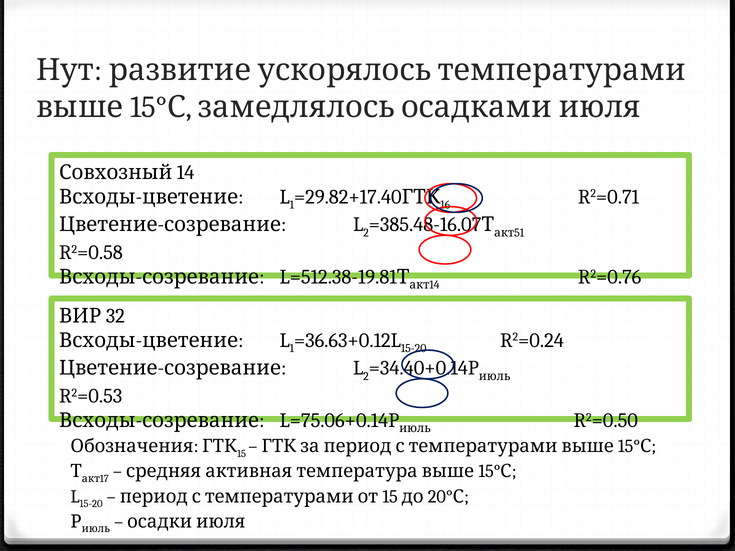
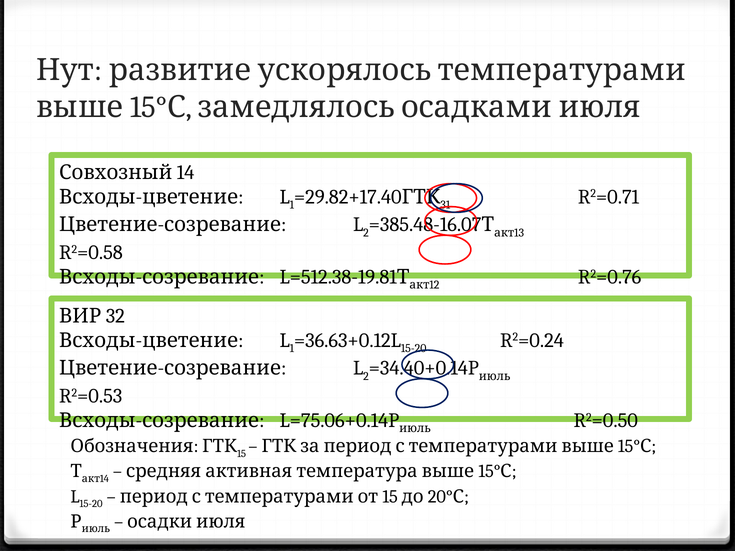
16: 16 -> 31 (445, 205)
51: 51 -> 13 (519, 233)
14: 14 -> 12 (434, 285)
17: 17 -> 14 (104, 479)
